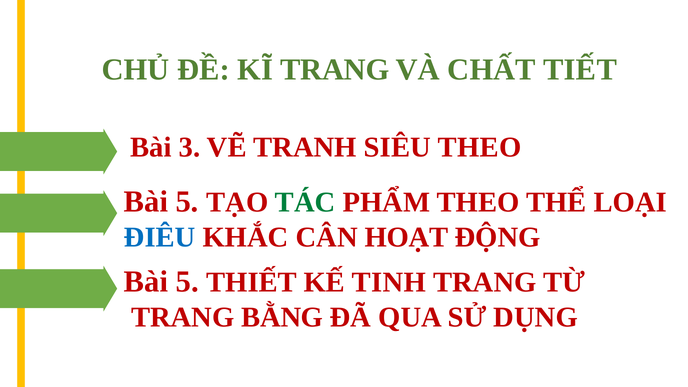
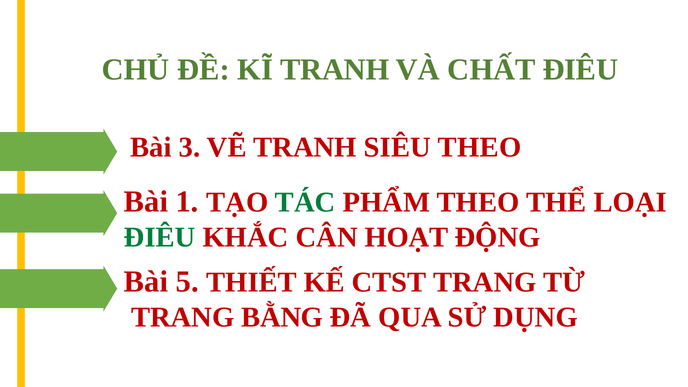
KĨ TRANG: TRANG -> TRANH (335, 70)
CHẤT TIẾT: TIẾT -> ĐIÊU (580, 70)
5: 5 -> 1 (187, 202)
ĐIÊU colour: blue -> green (160, 237)
TINH: TINH -> CTST (389, 282)
